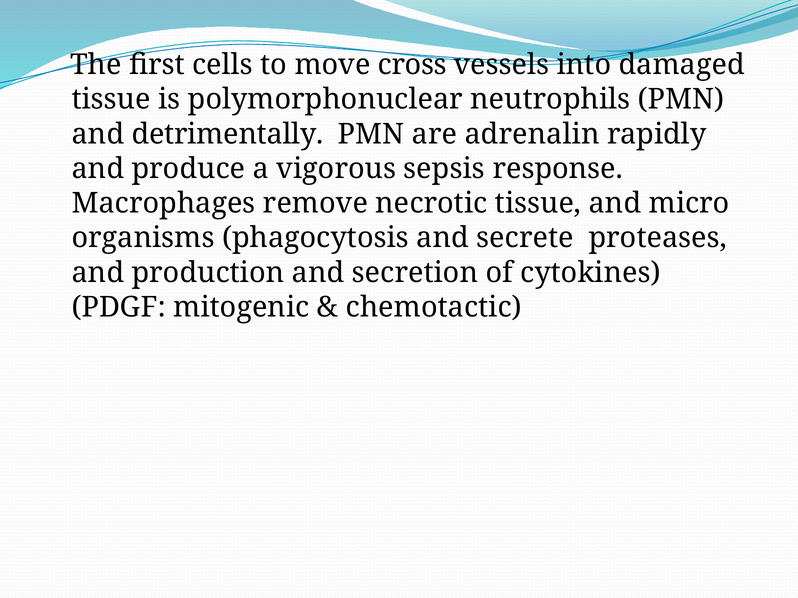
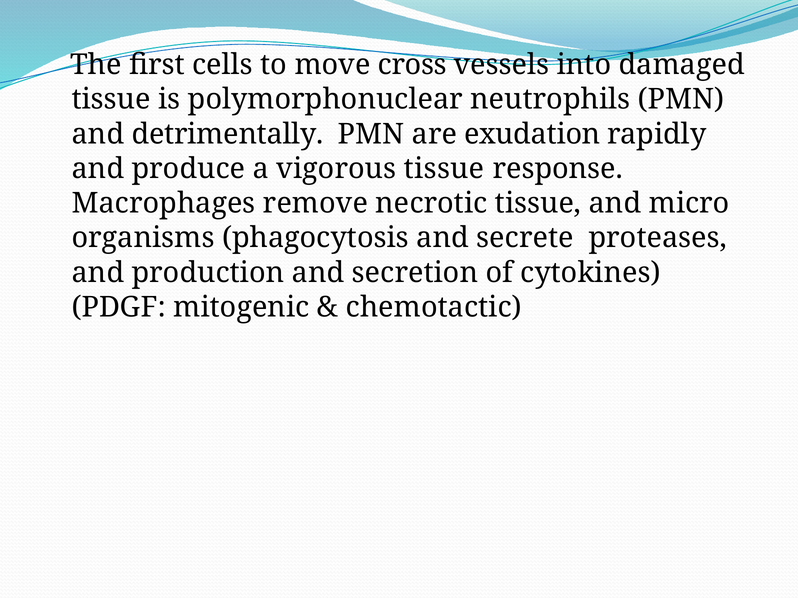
adrenalin: adrenalin -> exudation (532, 134)
vigorous sepsis: sepsis -> tissue (444, 169)
